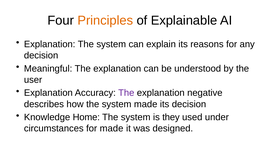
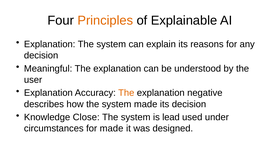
The colour: purple -> orange (126, 93)
Home: Home -> Close (86, 117)
they: they -> lead (171, 117)
